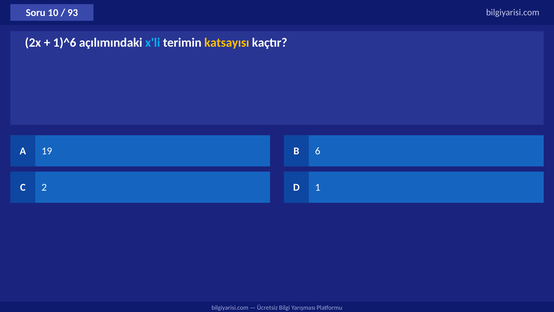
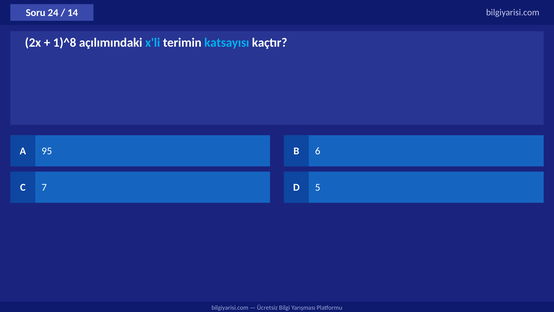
10: 10 -> 24 (53, 13)
93: 93 -> 14 (73, 13)
1)^6: 1)^6 -> 1)^8 (65, 43)
katsayısı colour: yellow -> light blue (227, 43)
19: 19 -> 95 (47, 151)
2: 2 -> 7 (44, 187)
1: 1 -> 5 (318, 187)
